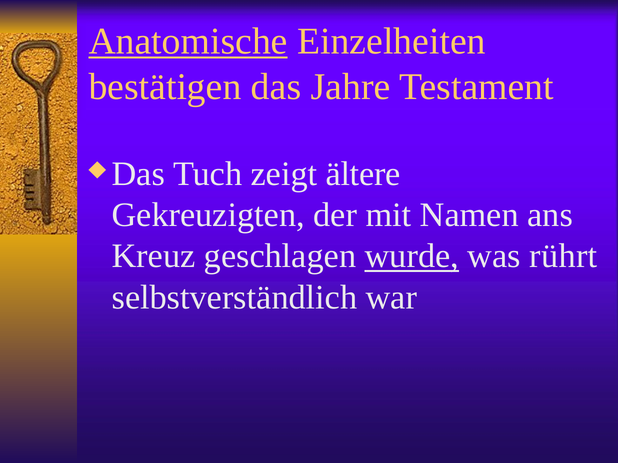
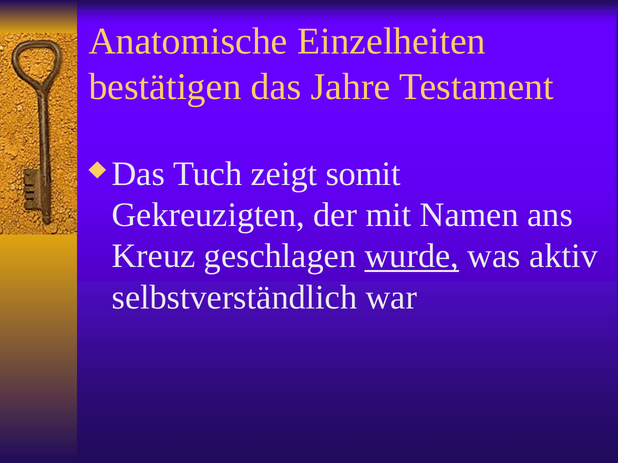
Anatomische underline: present -> none (188, 41)
ältere: ältere -> somit (363, 174)
rührt: rührt -> aktiv (564, 256)
